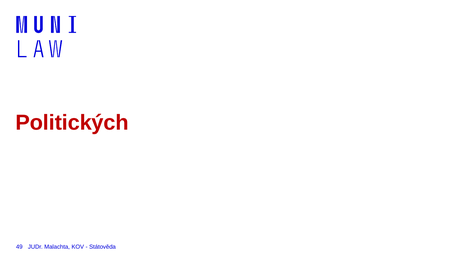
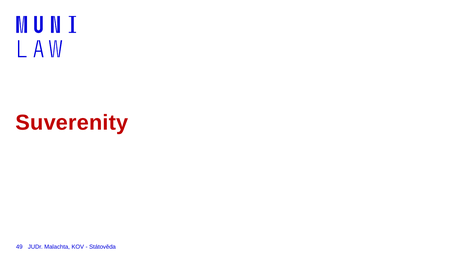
Politických: Politických -> Suverenity (72, 123)
